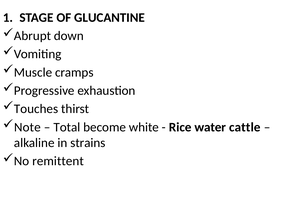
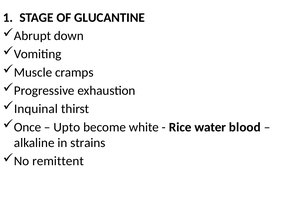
Touches: Touches -> Inquinal (36, 109)
Note: Note -> Once (28, 127)
Total: Total -> Upto (67, 127)
cattle: cattle -> blood (245, 127)
